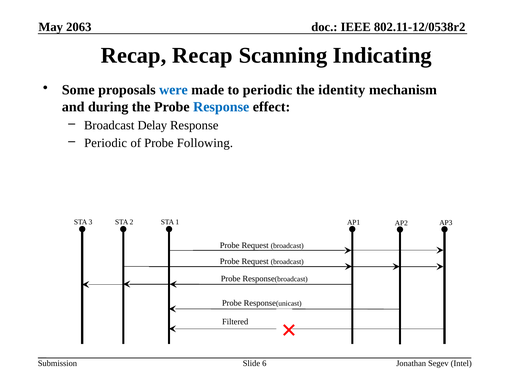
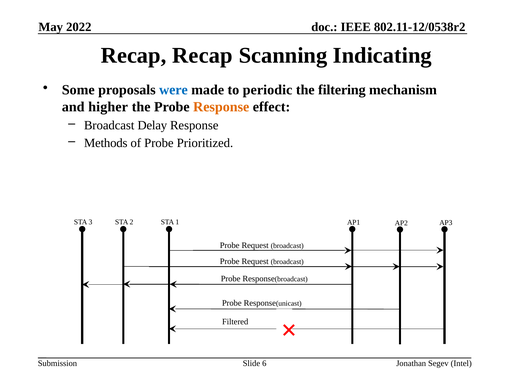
2063: 2063 -> 2022 (79, 27)
identity: identity -> filtering (342, 90)
during: during -> higher (108, 107)
Response colour: blue -> orange (221, 107)
Periodic: Periodic -> Methods (106, 143)
Following: Following -> Prioritized (205, 143)
